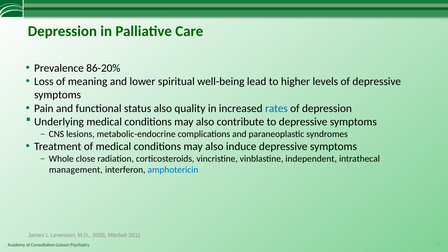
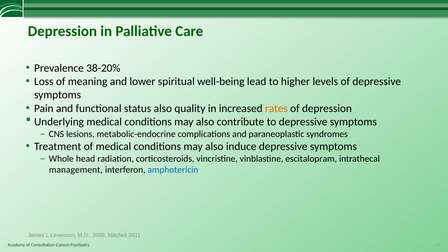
86-20%: 86-20% -> 38-20% (103, 68)
rates colour: blue -> orange (276, 108)
close: close -> head (86, 159)
independent: independent -> escitalopram (311, 159)
